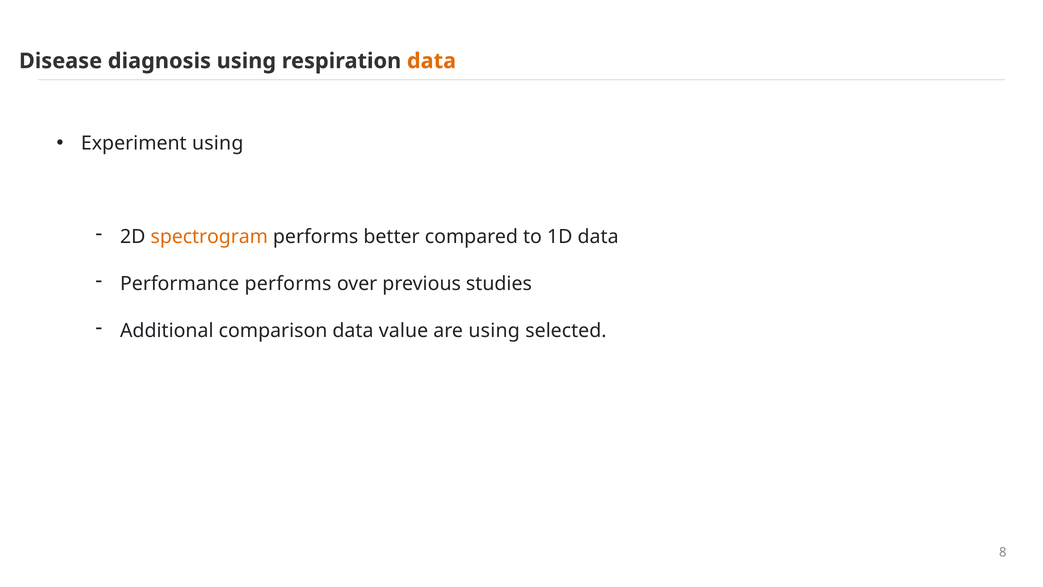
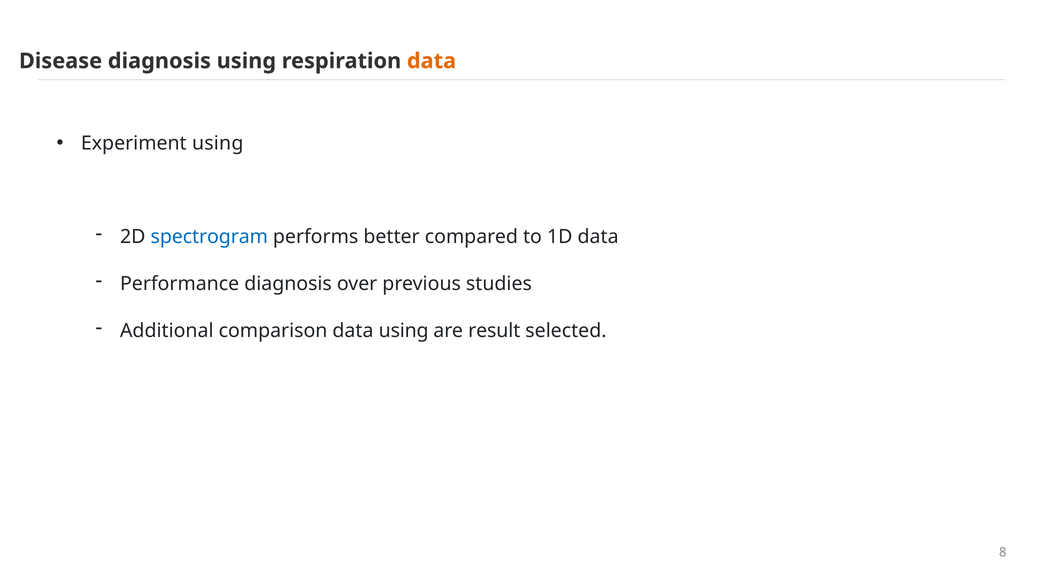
spectrogram colour: orange -> blue (209, 237)
Performance performs: performs -> diagnosis (288, 284)
data value: value -> using (404, 331)
are using: using -> result (494, 331)
